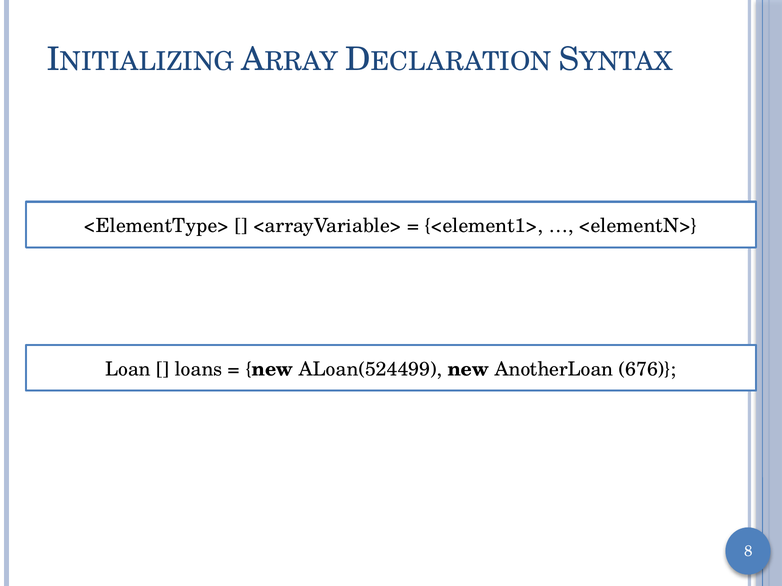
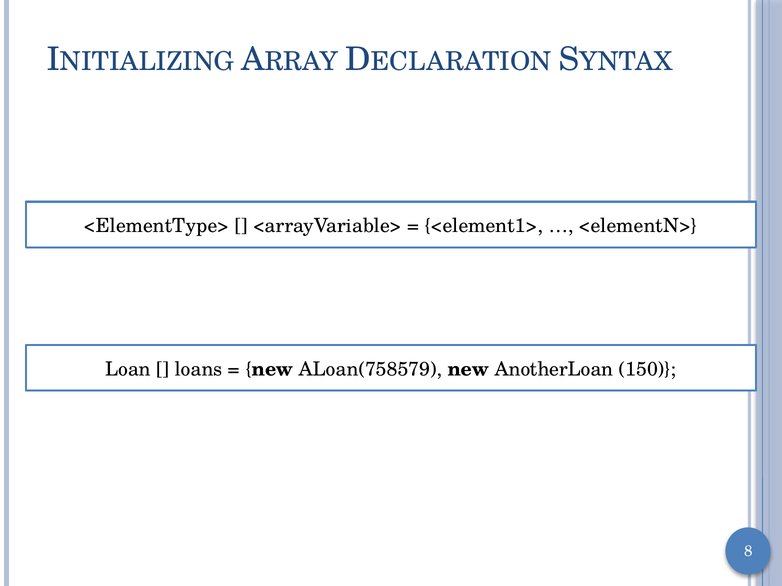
ALoan(524499: ALoan(524499 -> ALoan(758579 (370, 370)
676: 676 -> 150 (648, 370)
